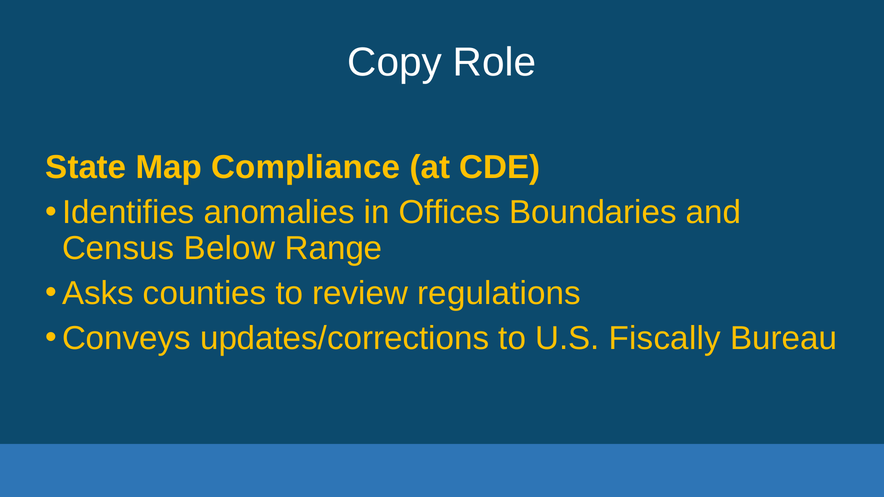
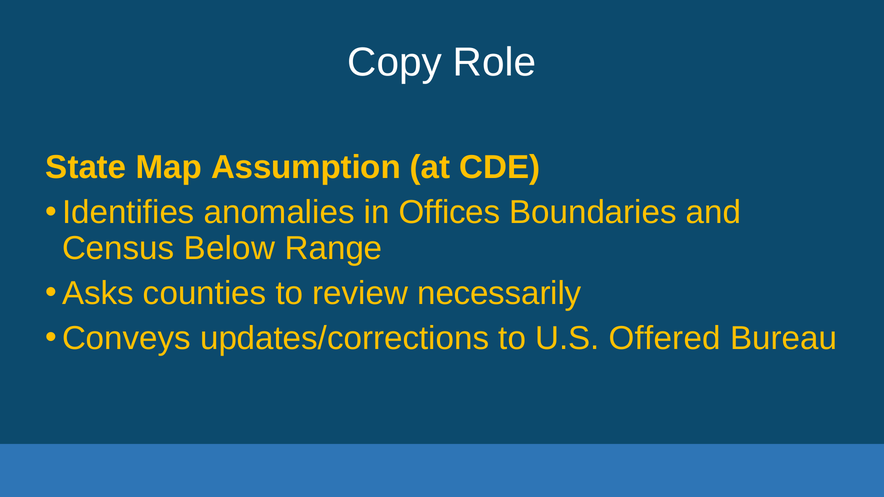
Compliance: Compliance -> Assumption (306, 167)
regulations: regulations -> necessarily (499, 293)
Fiscally: Fiscally -> Offered (665, 338)
